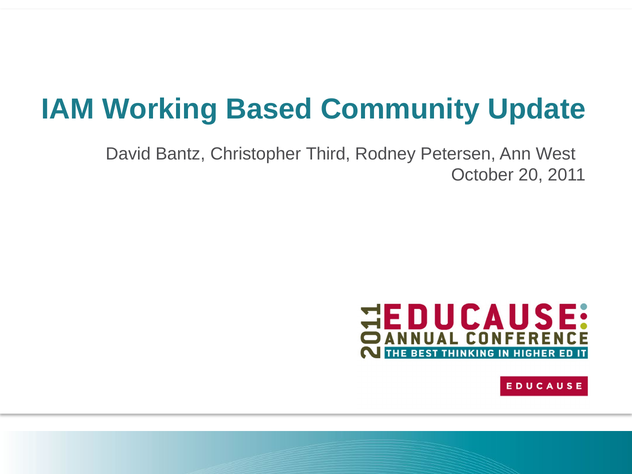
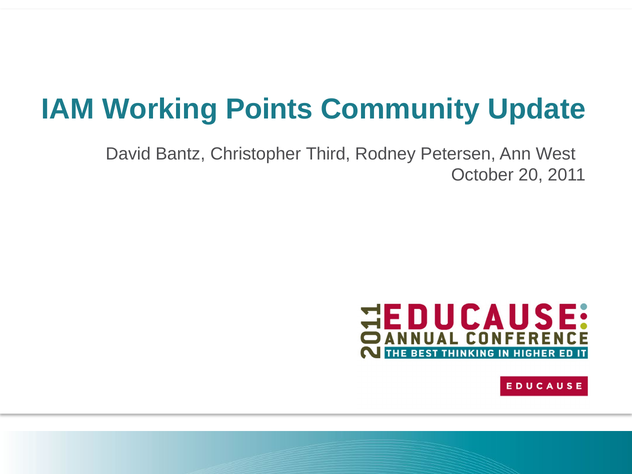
Based: Based -> Points (269, 109)
